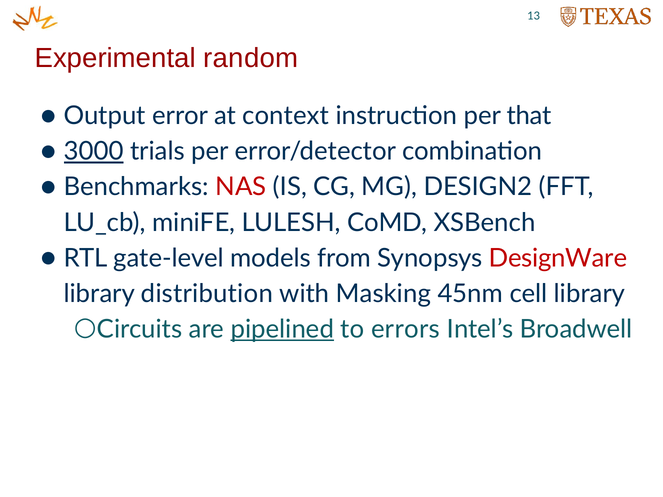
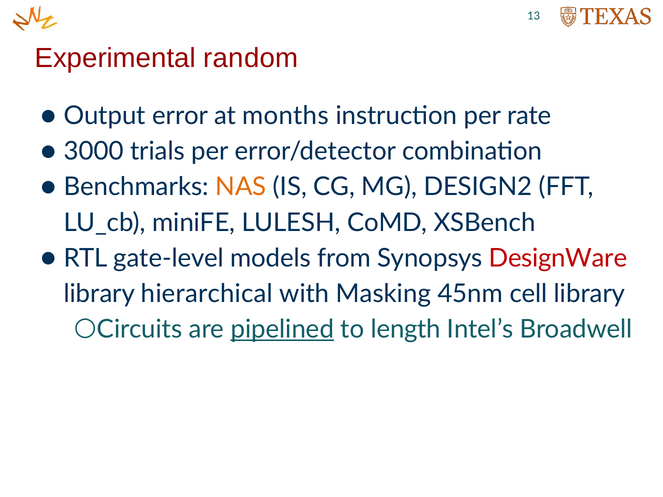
context: context -> months (286, 116)
that: that -> rate (529, 116)
3000 underline: present -> none (94, 151)
NAS colour: red -> orange (241, 187)
distribution: distribution -> hierarchical (207, 294)
errors: errors -> length (406, 329)
